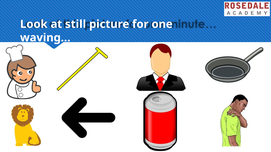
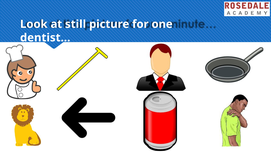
waving…: waving… -> dentist… (45, 38)
